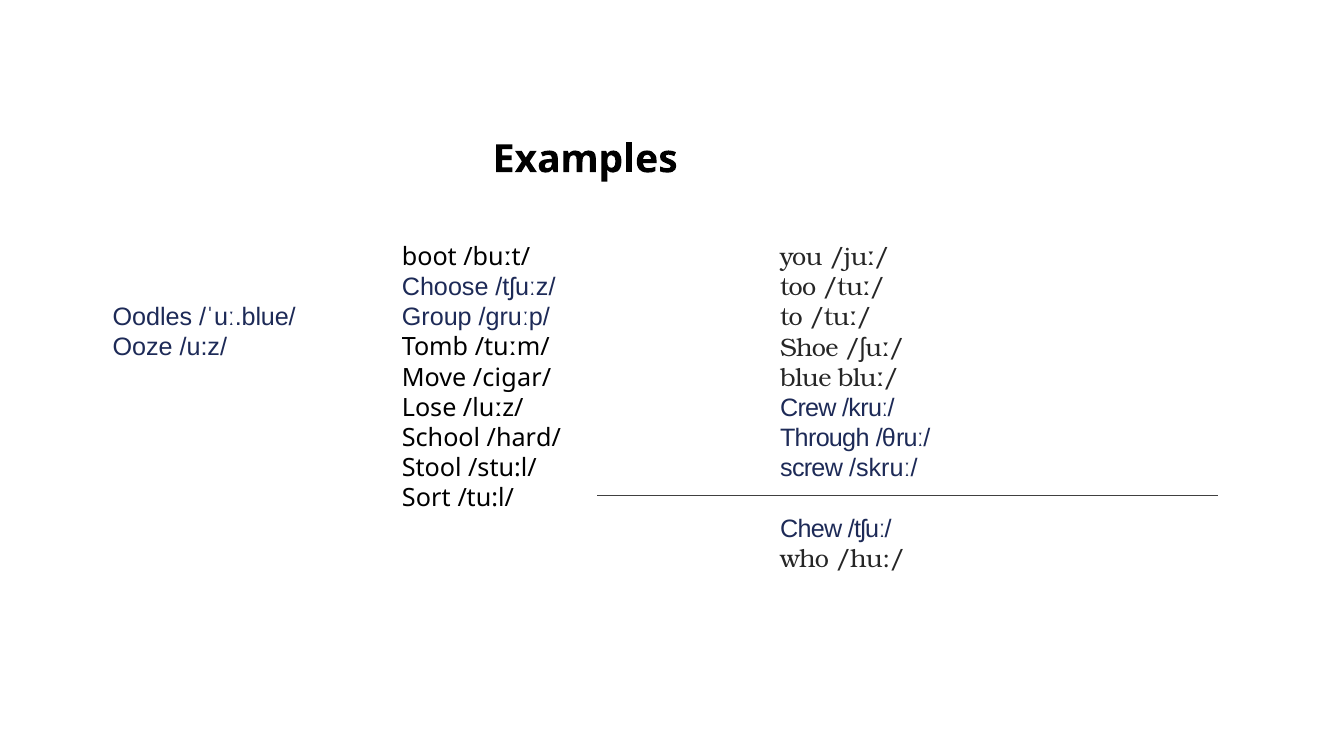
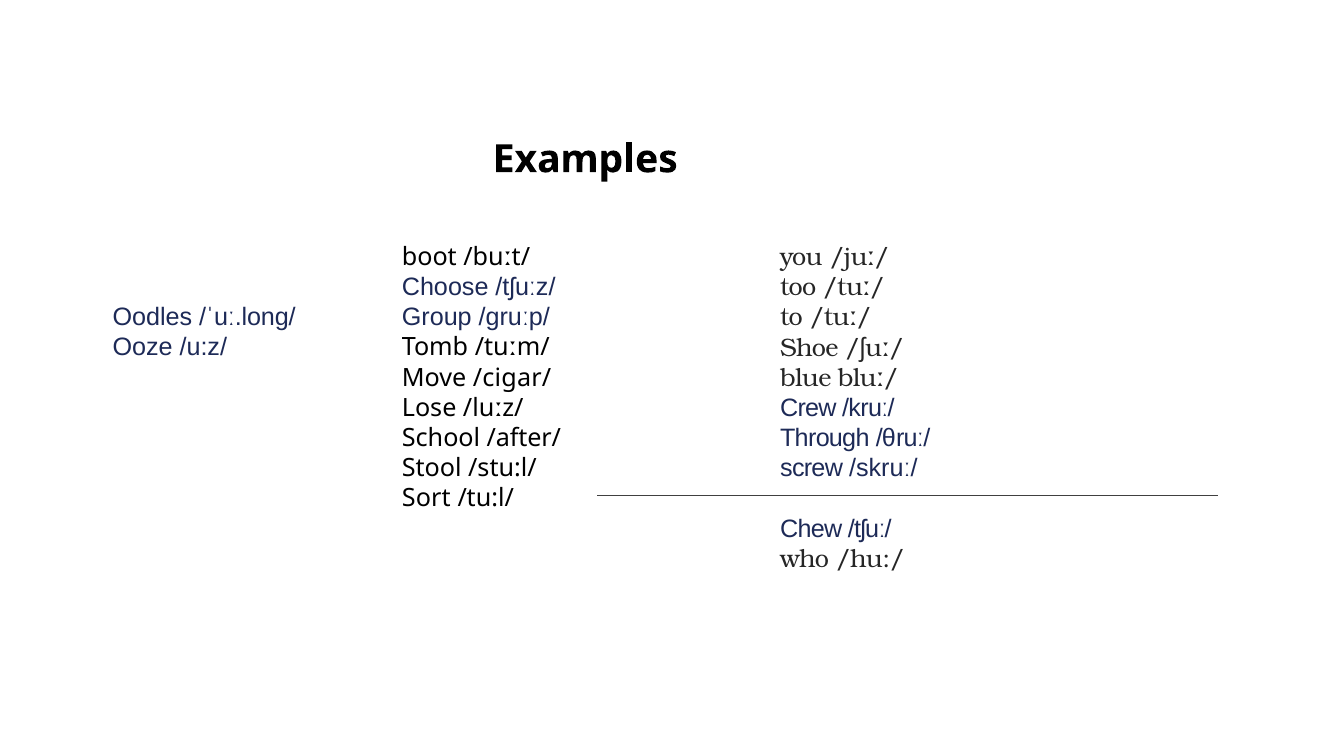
/ˈuː.blue/: /ˈuː.blue/ -> /ˈuː.long/ (247, 317)
/hard/: /hard/ -> /after/ (524, 438)
